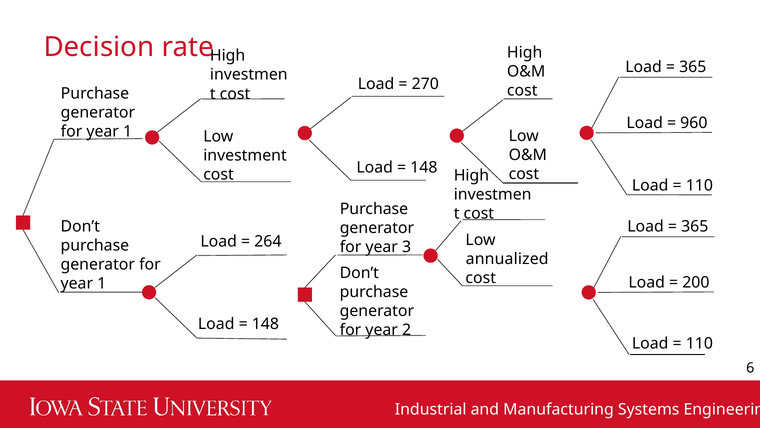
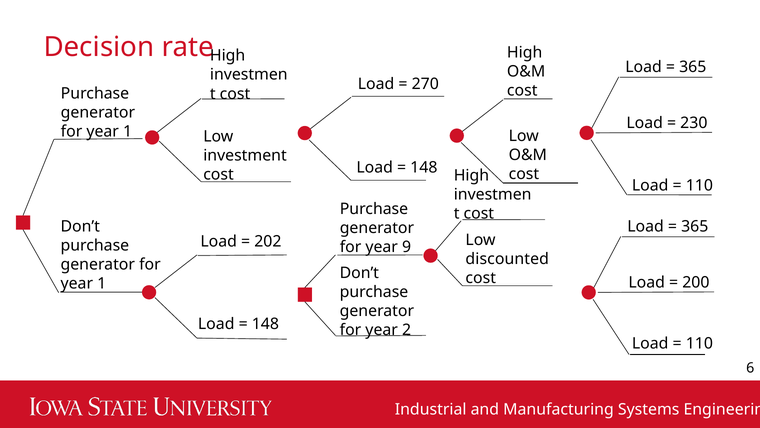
960: 960 -> 230 (694, 123)
264: 264 -> 202 (268, 241)
3: 3 -> 9 (407, 247)
annualized: annualized -> discounted (507, 259)
